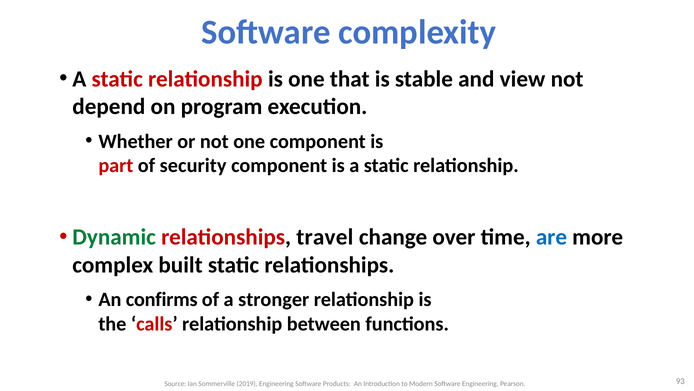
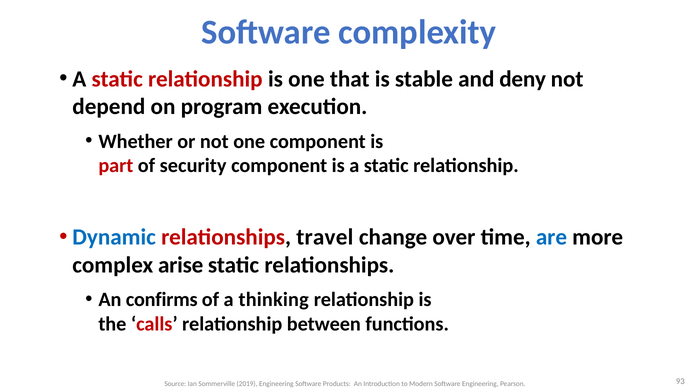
view: view -> deny (523, 79)
Dynamic colour: green -> blue (114, 237)
built: built -> arise (181, 264)
stronger: stronger -> thinking (274, 299)
